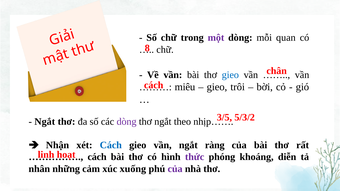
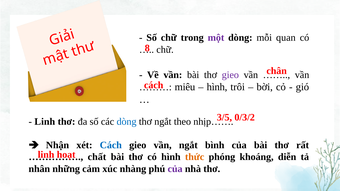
gieo colour: blue -> purple (230, 75)
gieo: gieo -> hình (217, 87)
5/3/2: 5/3/2 -> 0/3/2 (245, 118)
Ngắt: Ngắt -> Linh (45, 122)
dòng colour: purple -> blue (127, 122)
ràng: ràng -> bình (215, 145)
cách: cách -> chất (97, 157)
thức colour: purple -> orange (195, 157)
xuống: xuống -> nhàng (133, 169)
